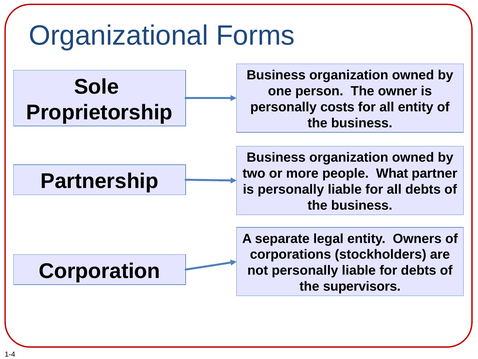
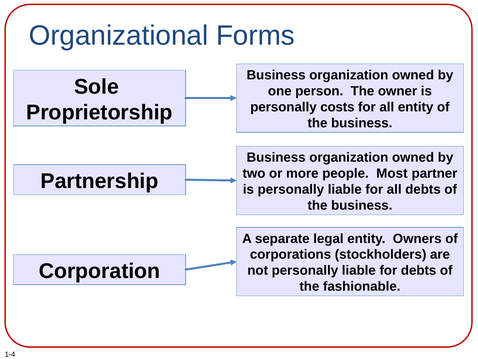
What: What -> Most (392, 173)
supervisors: supervisors -> fashionable (362, 286)
